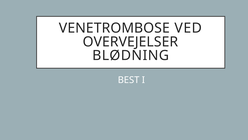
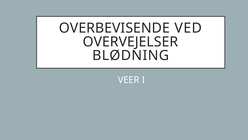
VENETROMBOSE: VENETROMBOSE -> OVERBEVISENDE (114, 28)
BEST: BEST -> VEER (129, 80)
